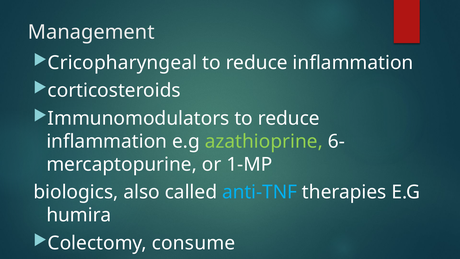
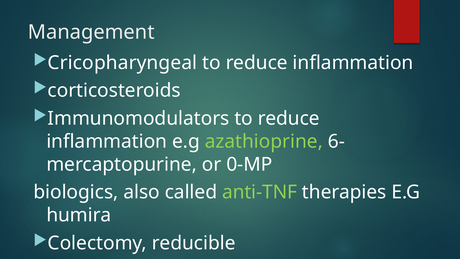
1-MP: 1-MP -> 0-MP (249, 164)
anti-TNF colour: light blue -> light green (260, 192)
consume: consume -> reducible (194, 243)
